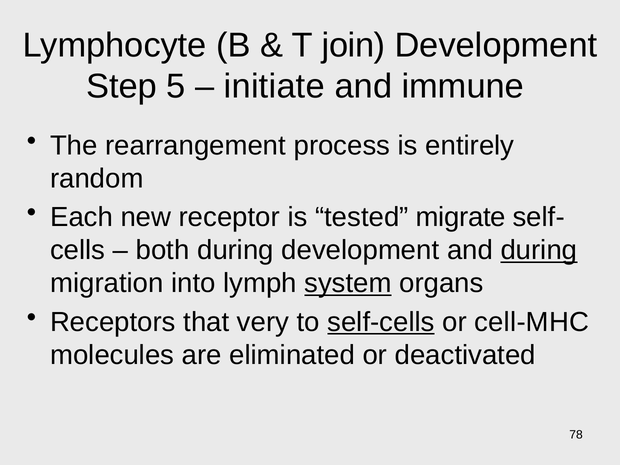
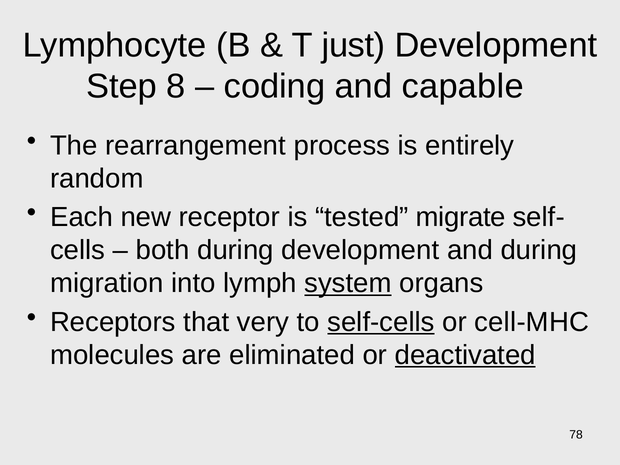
join: join -> just (354, 45)
5: 5 -> 8 (176, 87)
initiate: initiate -> coding (274, 87)
immune: immune -> capable (463, 87)
during underline: present -> none (539, 250)
deactivated underline: none -> present (465, 355)
